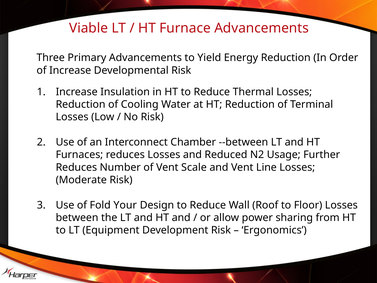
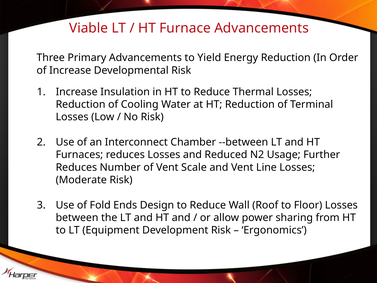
Your: Your -> Ends (125, 205)
